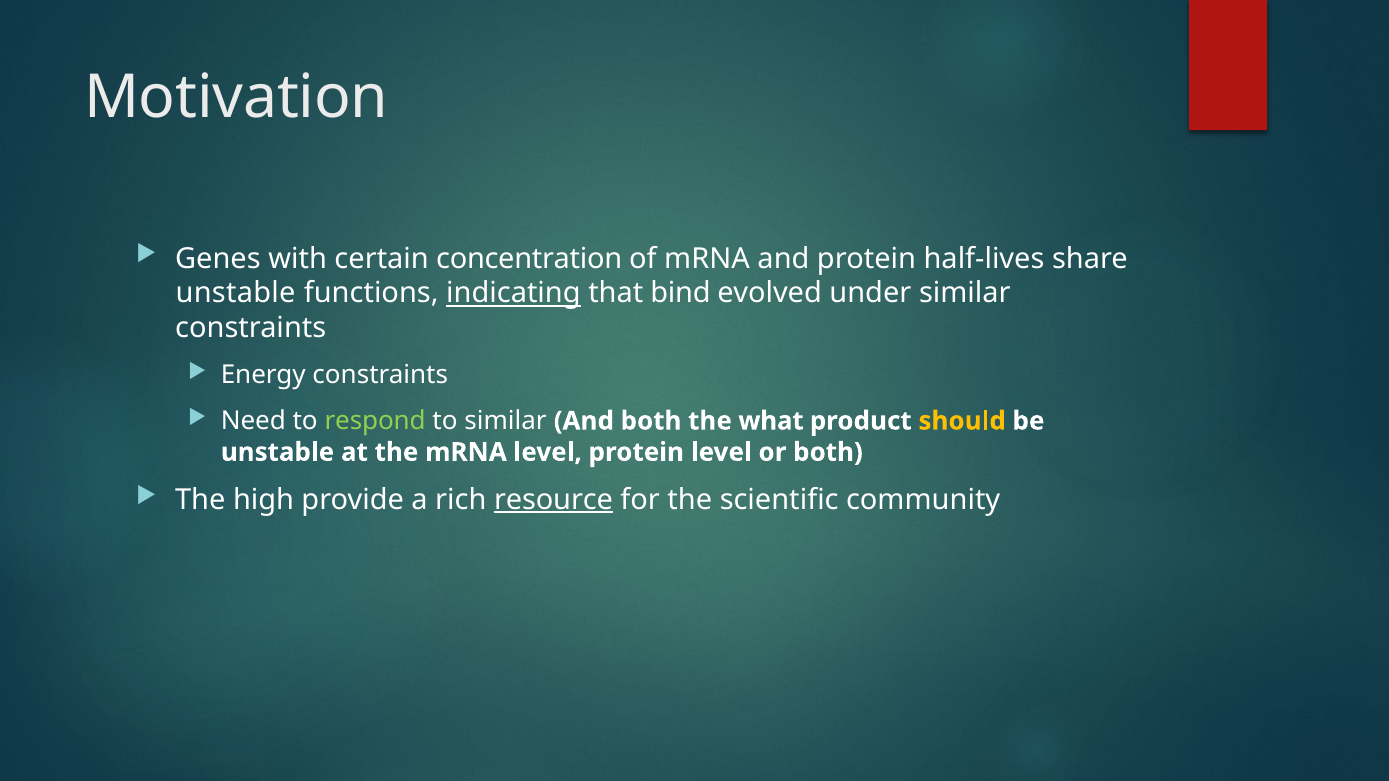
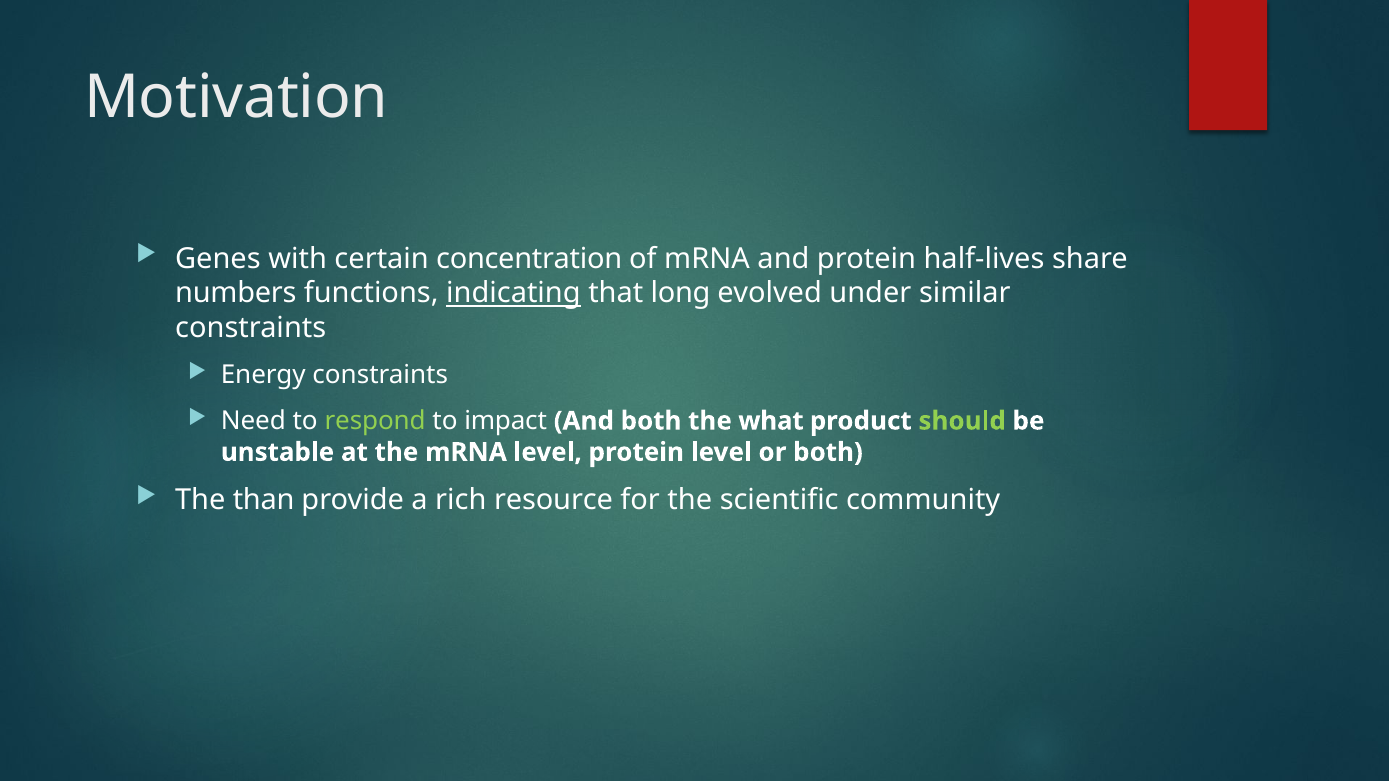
unstable: unstable -> numbers (236, 293)
bind: bind -> long (681, 293)
to similar: similar -> impact (506, 421)
should colour: yellow -> light green (962, 421)
high: high -> than (264, 500)
resource underline: present -> none (554, 500)
